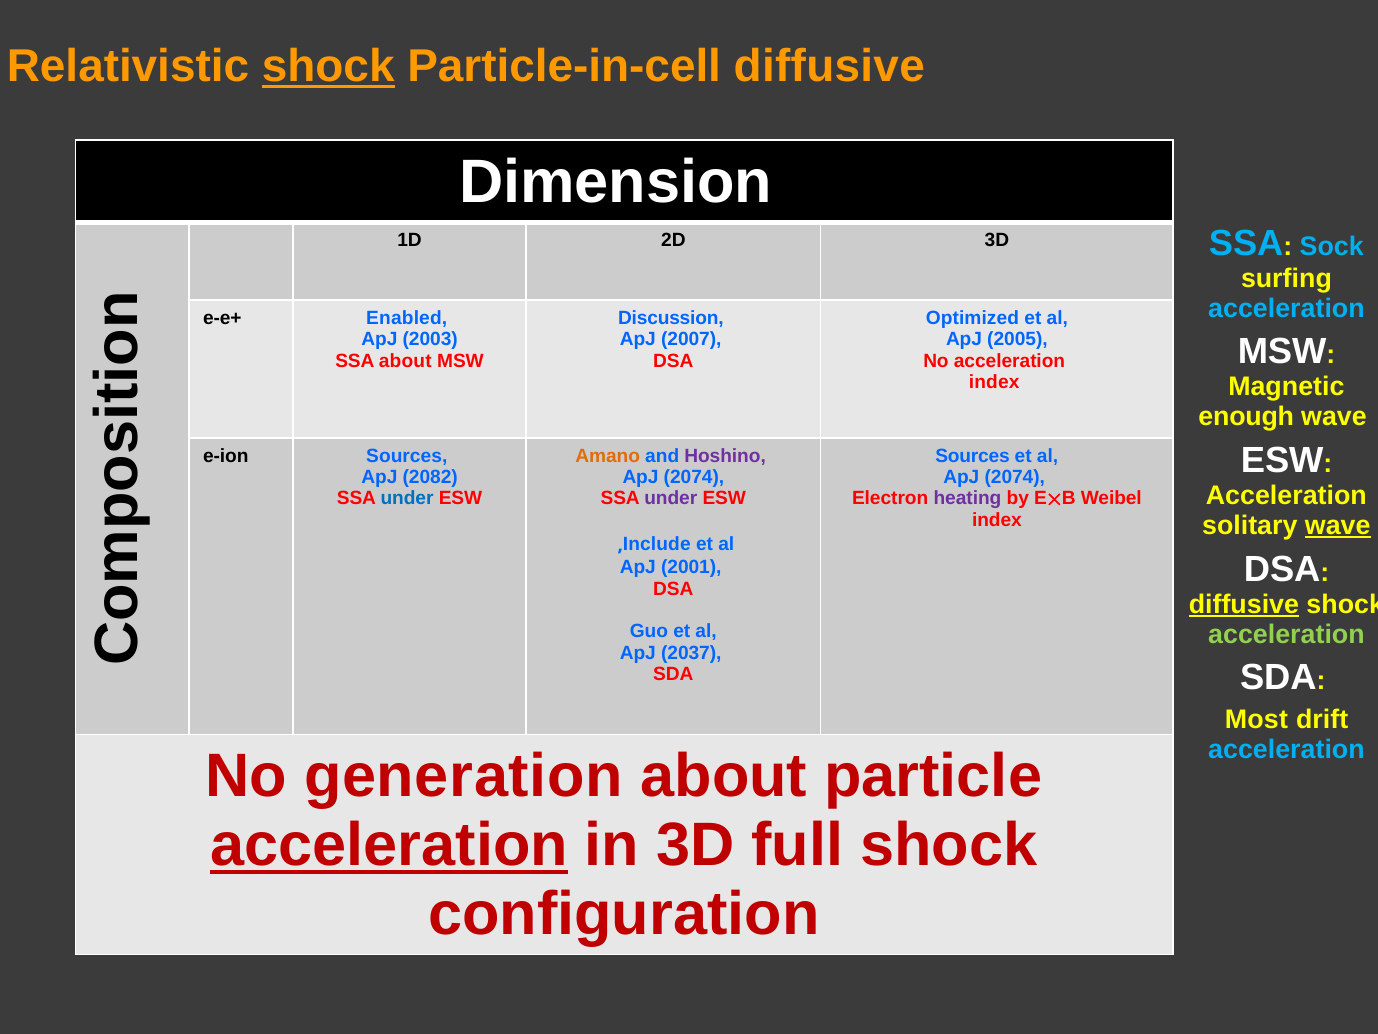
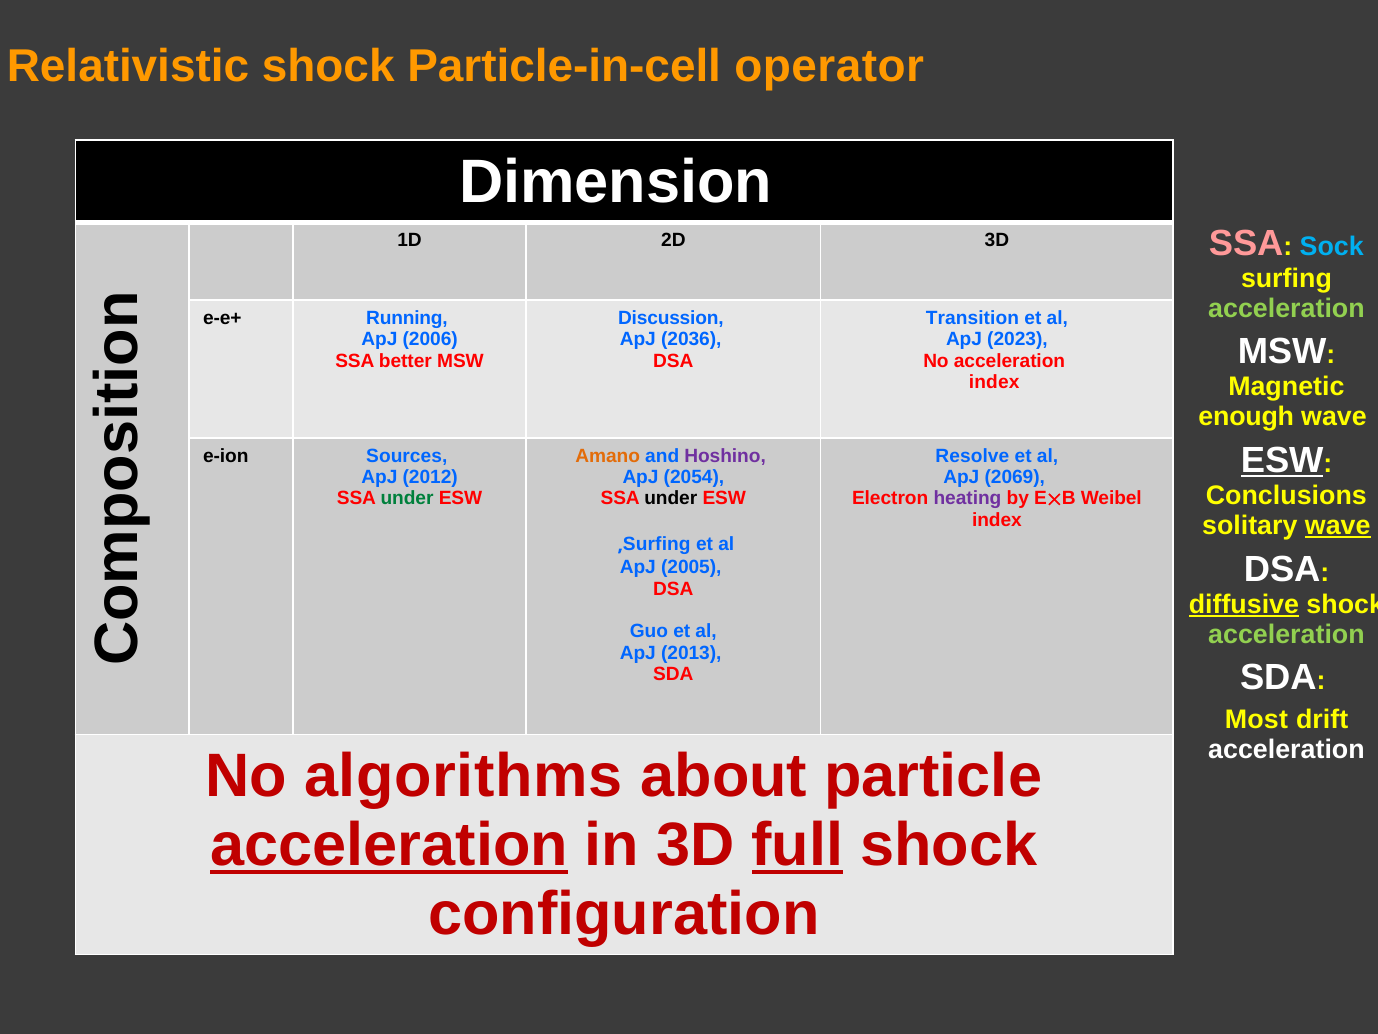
shock underline: present -> none (328, 66)
Particle-in-cell diffusive: diffusive -> operator (829, 66)
SSA colour: light blue -> pink (1246, 243)
acceleration colour: light blue -> light green (1286, 308)
Enabled: Enabled -> Running (407, 318)
Optimized: Optimized -> Transition (972, 318)
2003: 2003 -> 2006 (430, 339)
2007: 2007 -> 2036 (691, 339)
2005: 2005 -> 2023 (1017, 339)
SSA about: about -> better (405, 361)
ESW underline: none -> present (1282, 460)
Sources: Sources -> Resolve (972, 456)
2082: 2082 -> 2012 (430, 477)
2074: 2074 -> 2054 (694, 477)
2074: 2074 -> 2069 (1015, 477)
Acceleration: Acceleration -> Conclusions (1286, 495)
under colour: blue -> green (407, 498)
under colour: purple -> black (671, 498)
Include: Include -> Surfing (657, 544)
2001: 2001 -> 2005 (691, 567)
2037: 2037 -> 2013 (691, 653)
acceleration colour: light blue -> white (1286, 749)
generation: generation -> algorithms (463, 776)
full underline: none -> present (797, 845)
